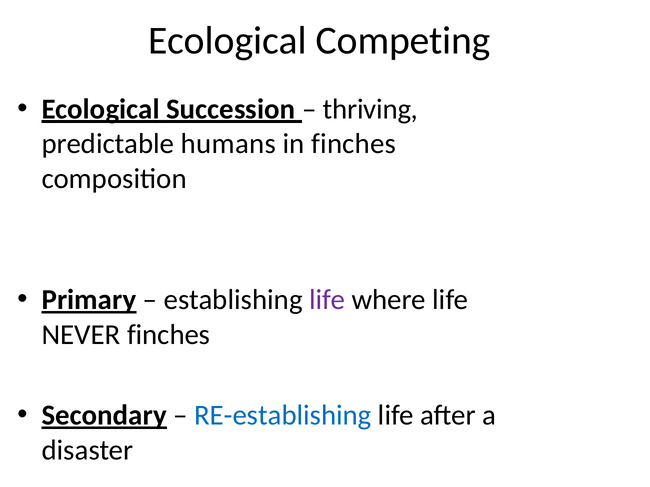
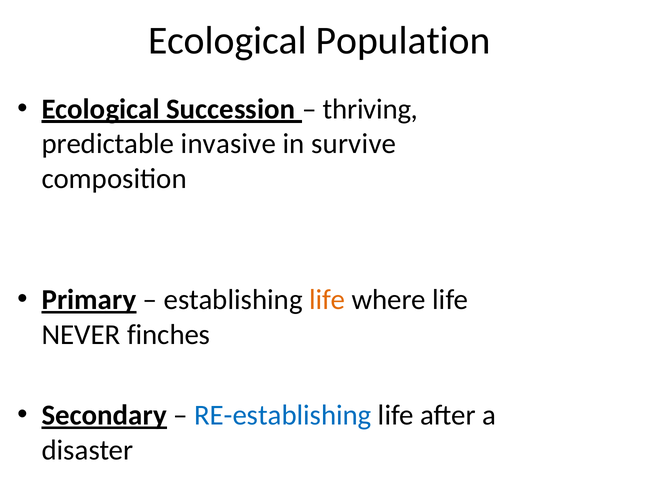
Competing: Competing -> Population (403, 41)
humans: humans -> invasive (228, 144)
in finches: finches -> survive (354, 144)
life colour: purple -> orange (327, 300)
